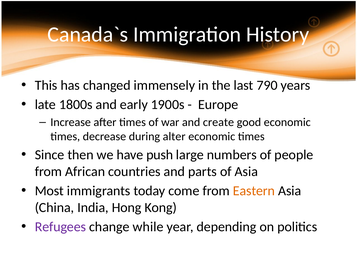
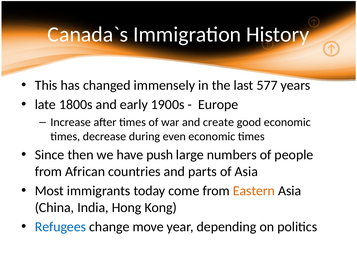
790: 790 -> 577 (267, 85)
alter: alter -> even (174, 137)
Refugees colour: purple -> blue (60, 228)
while: while -> move (148, 228)
